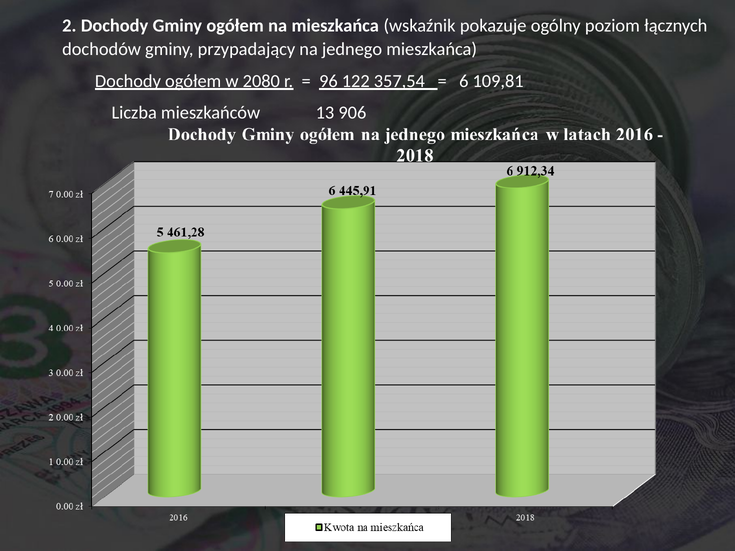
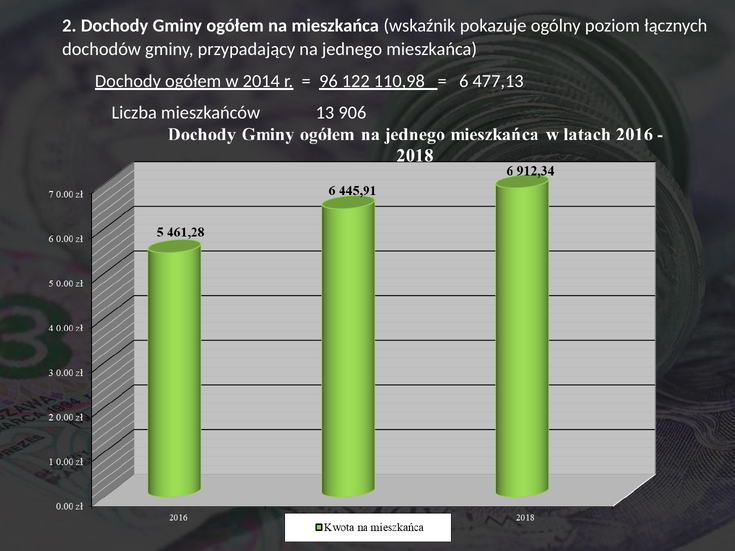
2080: 2080 -> 2014 (261, 81)
357,54: 357,54 -> 110,98 (399, 81)
109,81: 109,81 -> 477,13 (498, 81)
